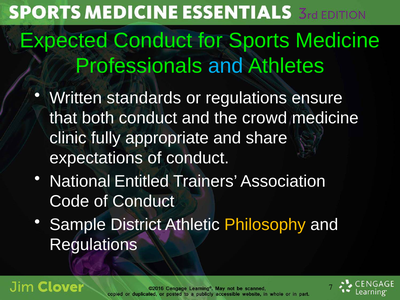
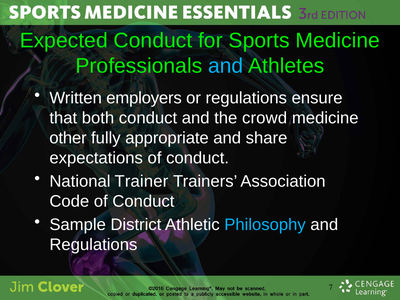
standards: standards -> employers (144, 98)
clinic: clinic -> other (68, 138)
Entitled: Entitled -> Trainer (141, 181)
Philosophy colour: yellow -> light blue (265, 225)
